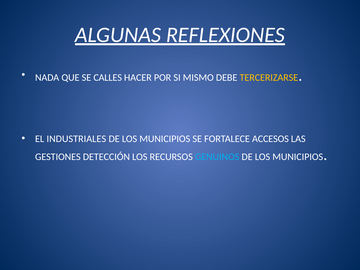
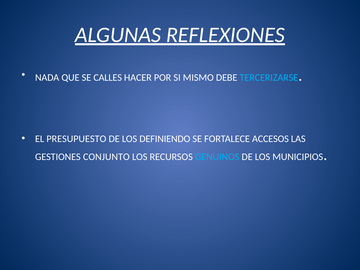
TERCERIZARSE colour: yellow -> light blue (269, 77)
INDUSTRIALES: INDUSTRIALES -> PRESUPUESTO (76, 139)
MUNICIPIOS: MUNICIPIOS -> DEFINIENDO (165, 139)
DETECCIÓN: DETECCIÓN -> CONJUNTO (106, 157)
